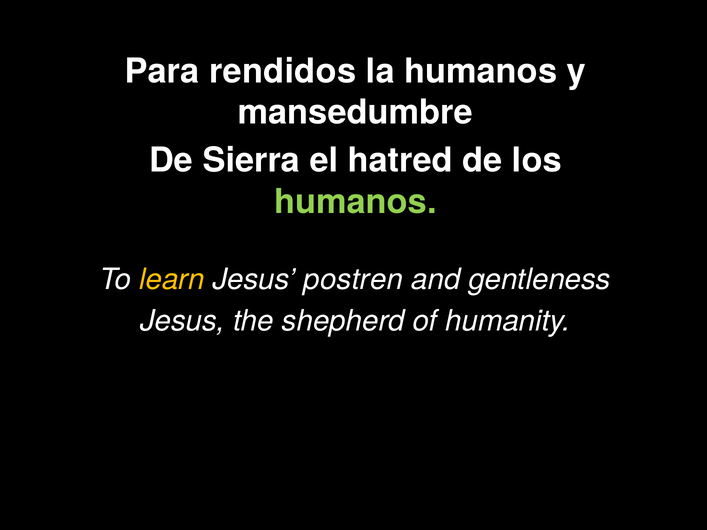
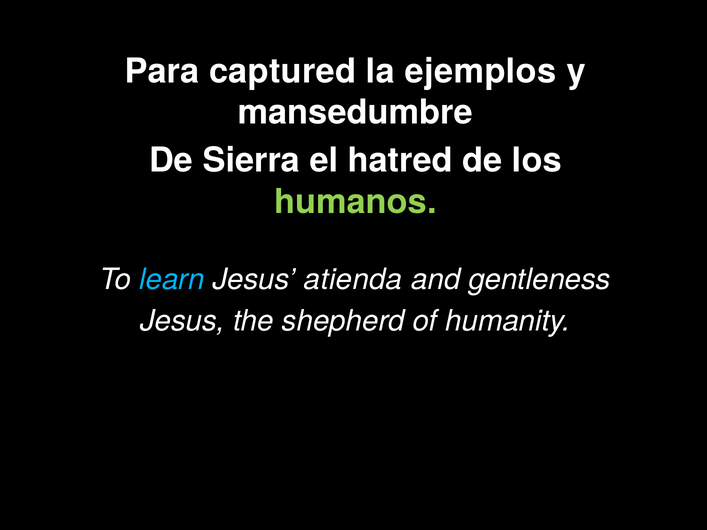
rendidos: rendidos -> captured (283, 71)
la humanos: humanos -> ejemplos (481, 71)
learn colour: yellow -> light blue (172, 280)
postren: postren -> atienda (353, 280)
